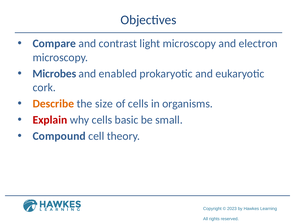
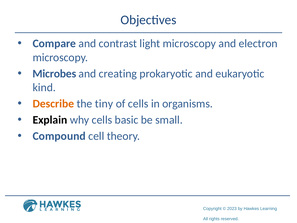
enabled: enabled -> creating (118, 74)
cork: cork -> kind (44, 87)
size: size -> tiny (104, 104)
Explain colour: red -> black (50, 120)
